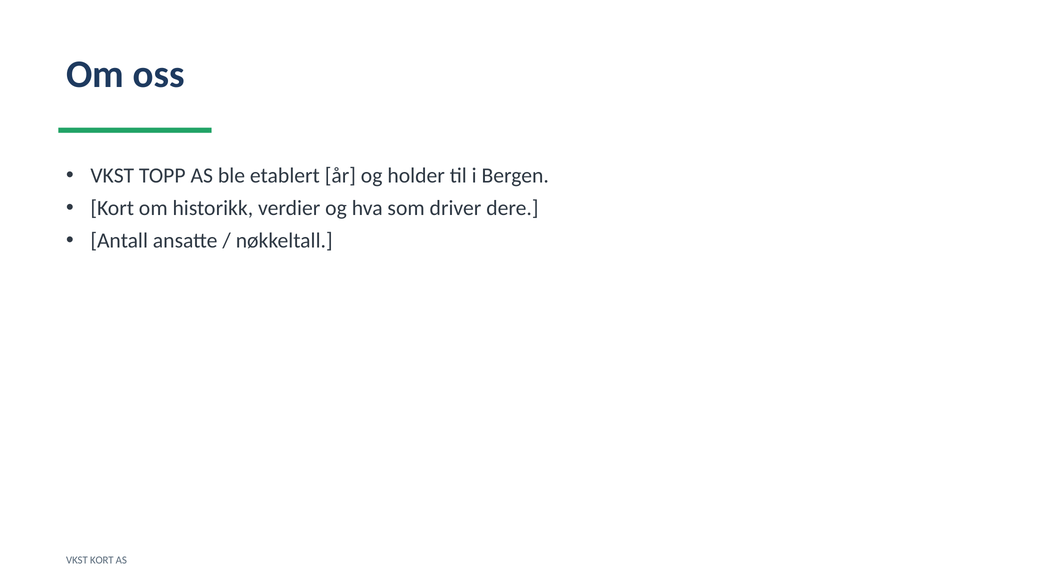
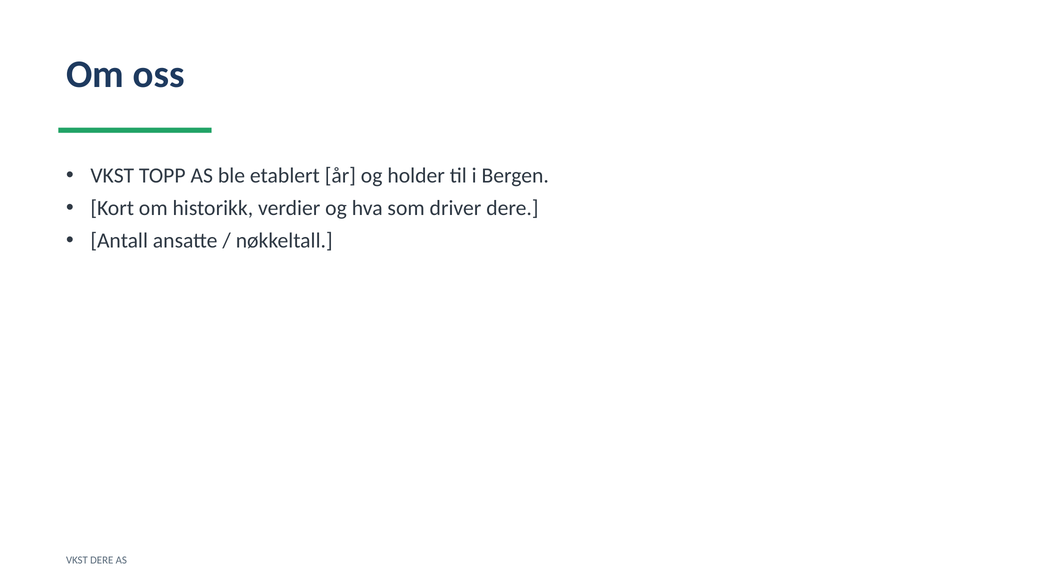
VKST KORT: KORT -> DERE (102, 560)
